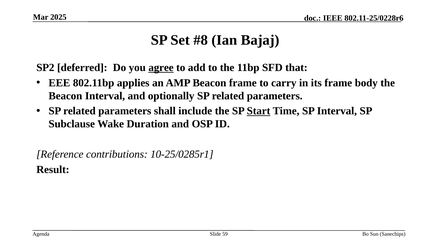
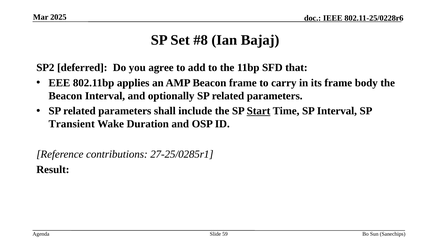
agree underline: present -> none (161, 68)
Subclause: Subclause -> Transient (72, 124)
10-25/0285r1: 10-25/0285r1 -> 27-25/0285r1 (182, 154)
